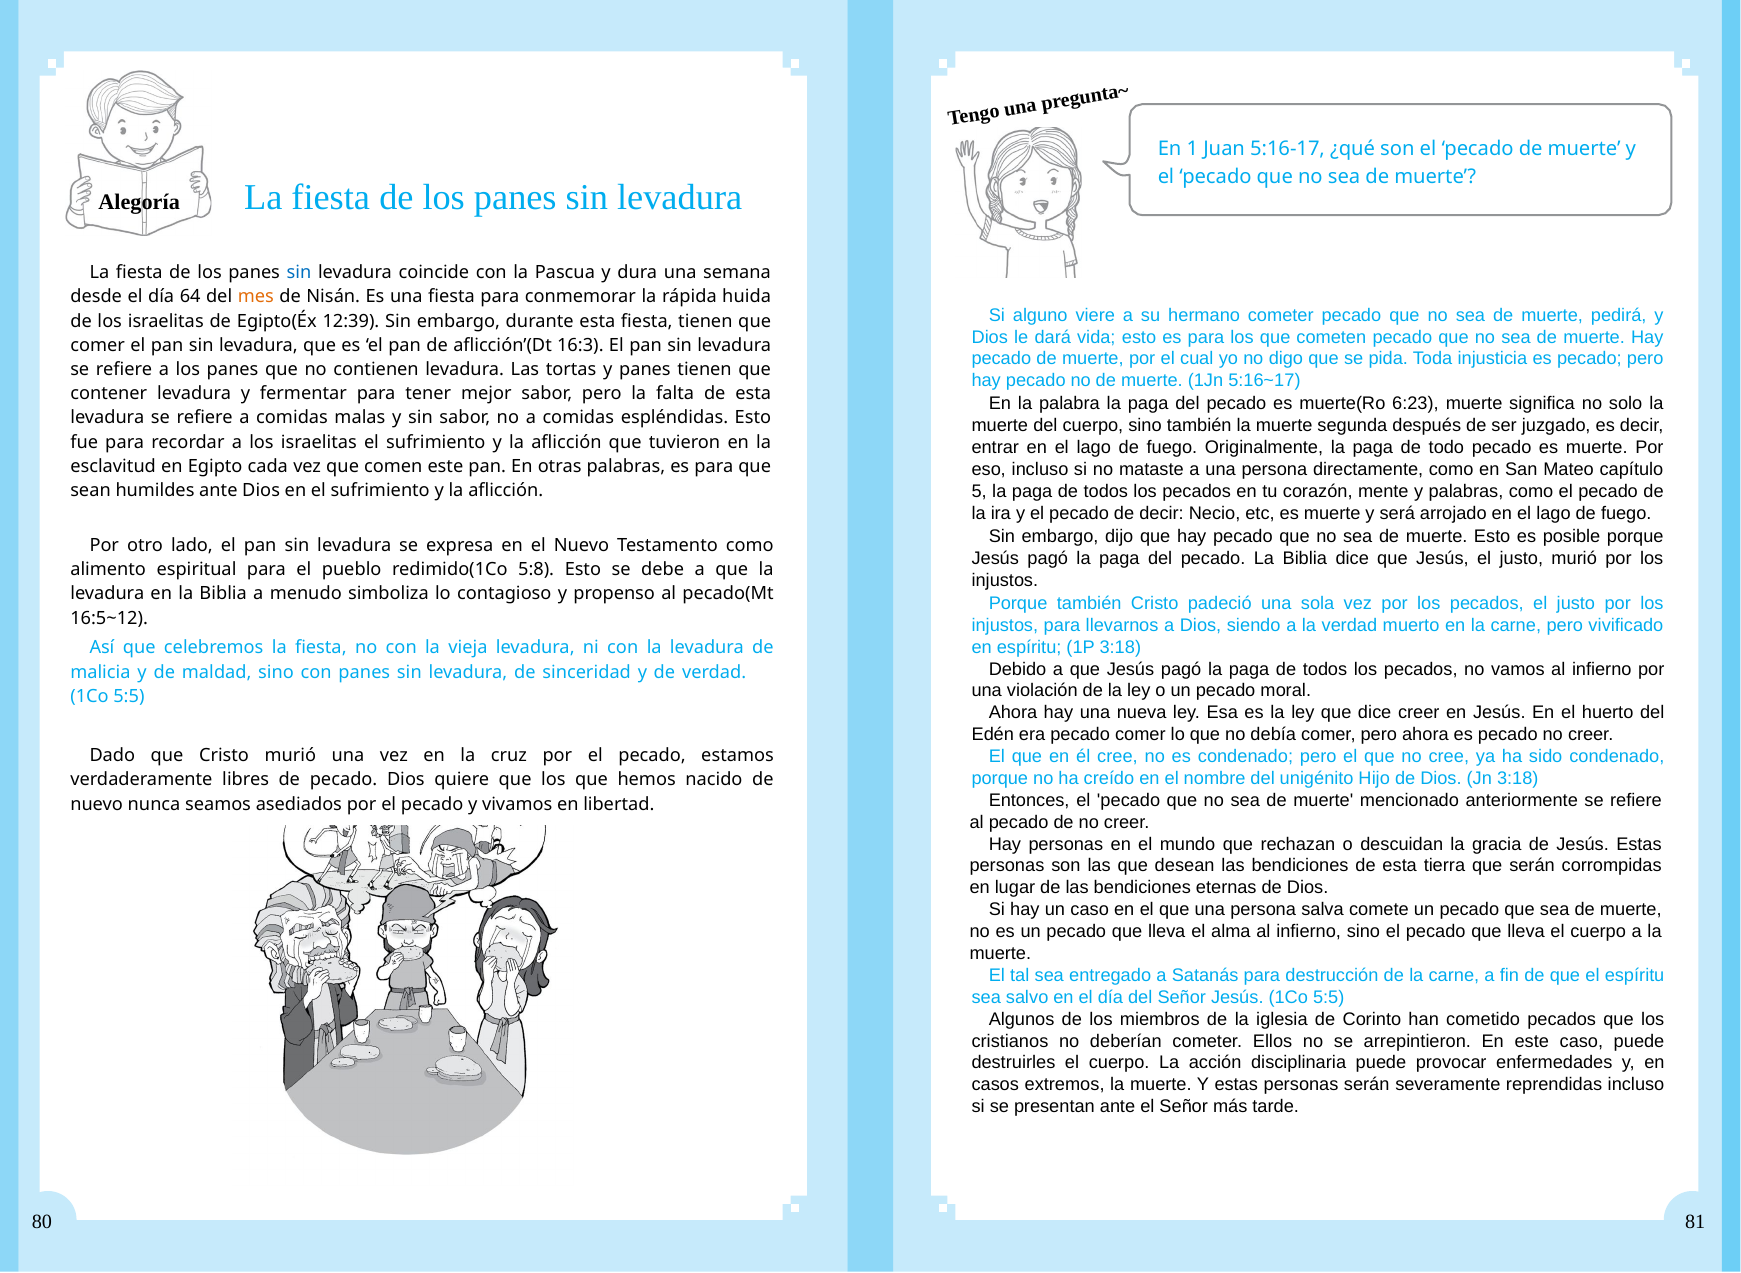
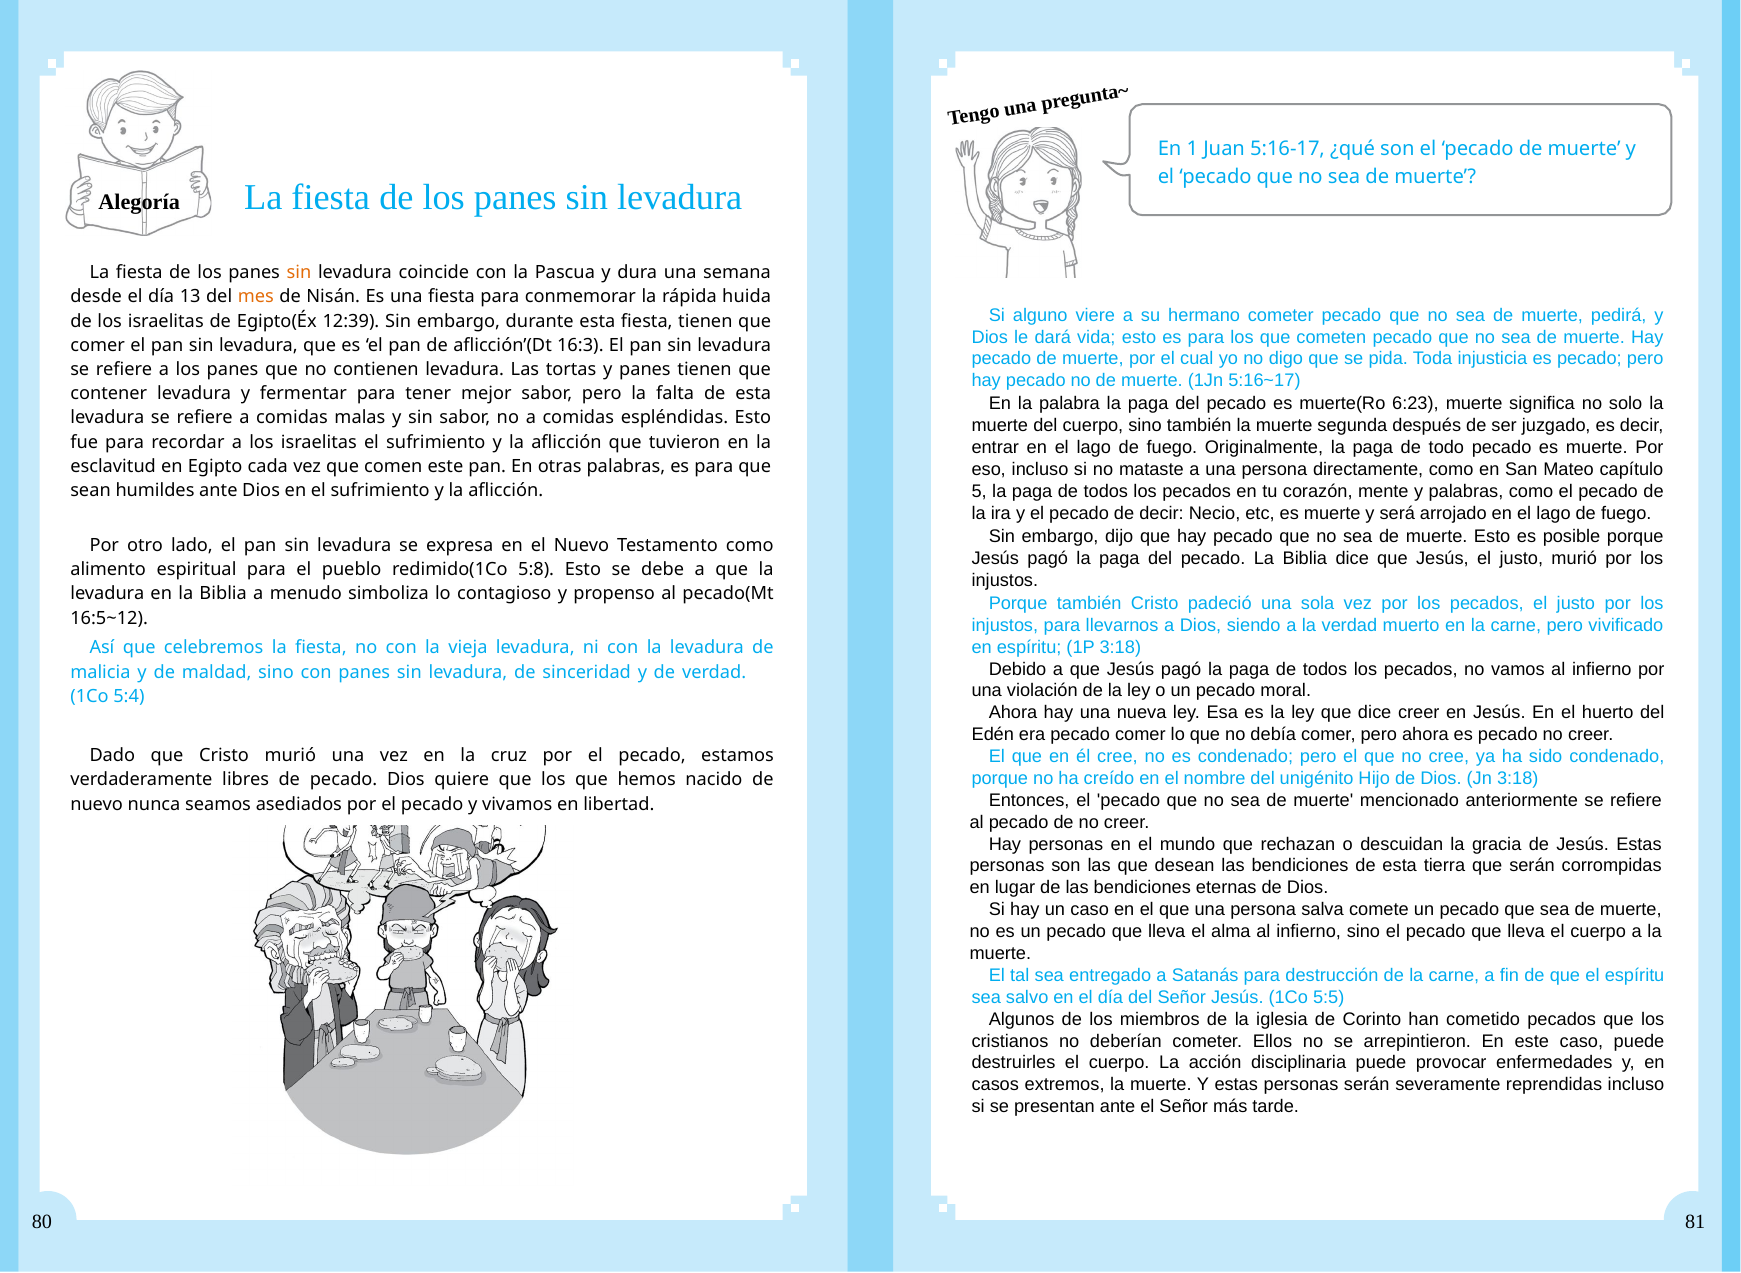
sin colour: blue -> orange (299, 272)
64: 64 -> 13 (190, 297)
5:5: 5:5 -> 5:4 (129, 696)
